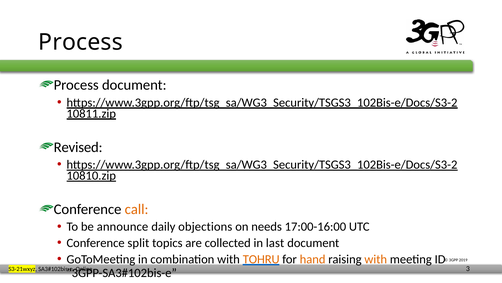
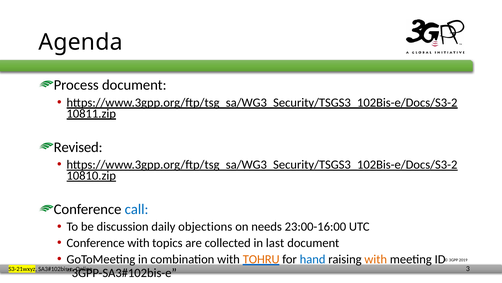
Process: Process -> Agenda (81, 42)
call colour: orange -> blue (137, 209)
announce: announce -> discussion (123, 226)
17:00-16:00: 17:00-16:00 -> 23:00-16:00 (315, 226)
Conference split: split -> with (138, 242)
hand colour: orange -> blue (313, 259)
